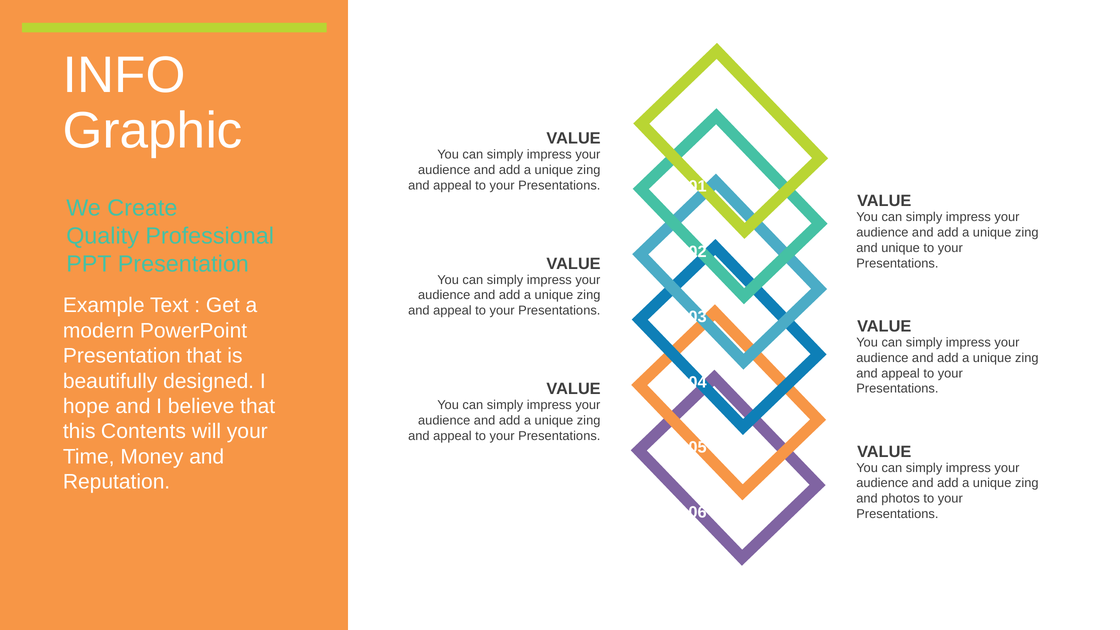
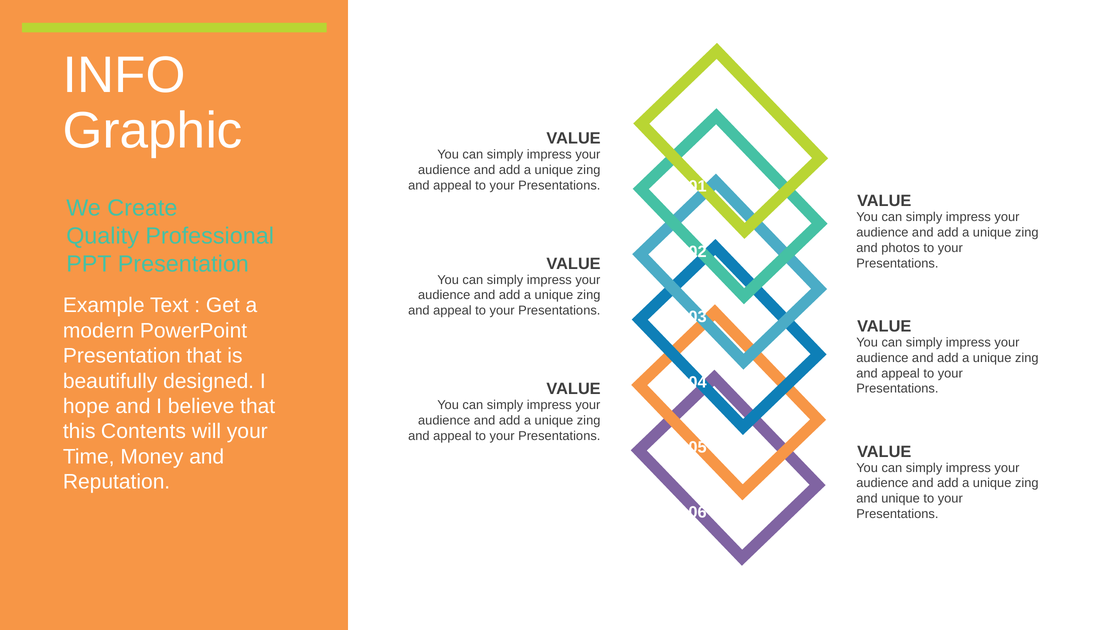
and unique: unique -> photos (901, 248)
and photos: photos -> unique (901, 499)
